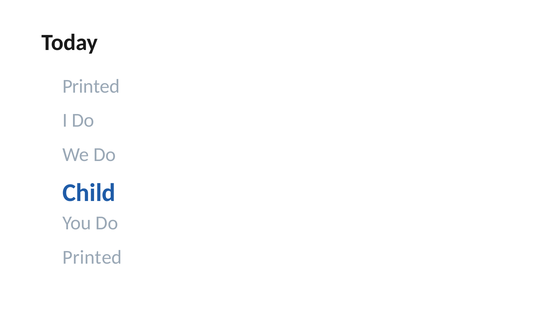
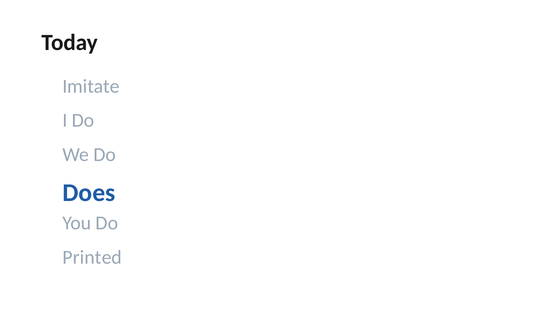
Printed: Printed -> Imitate (91, 86)
Child: Child -> Does (89, 193)
